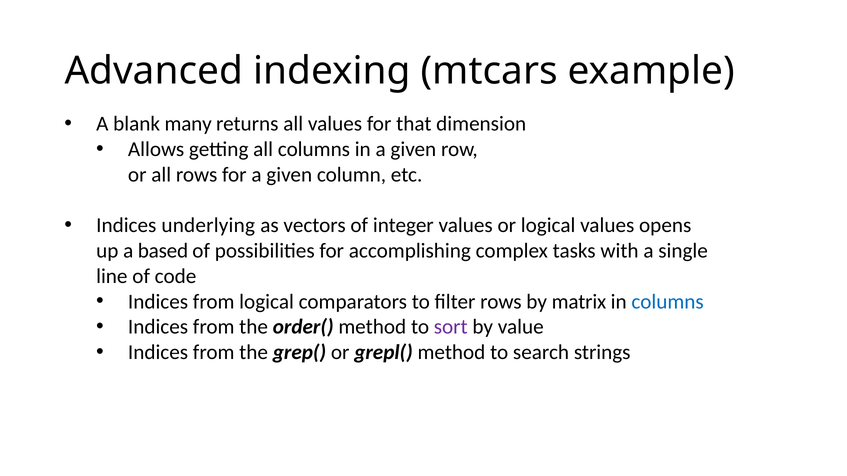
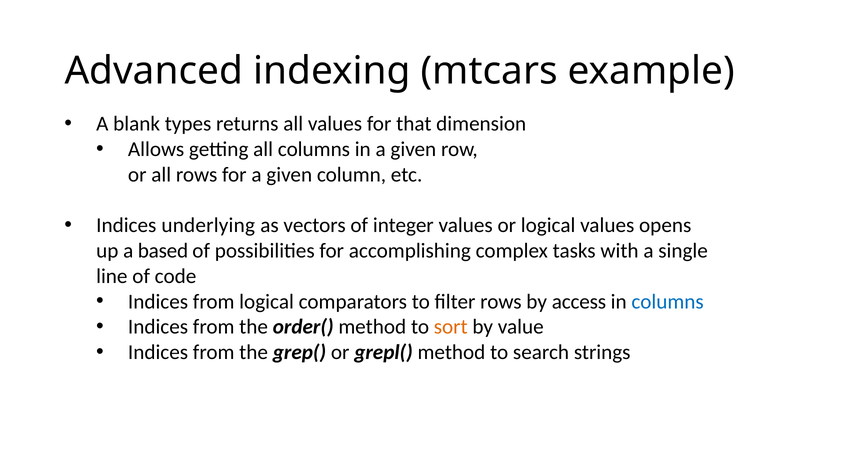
many: many -> types (188, 124)
matrix: matrix -> access (579, 302)
sort colour: purple -> orange (451, 327)
